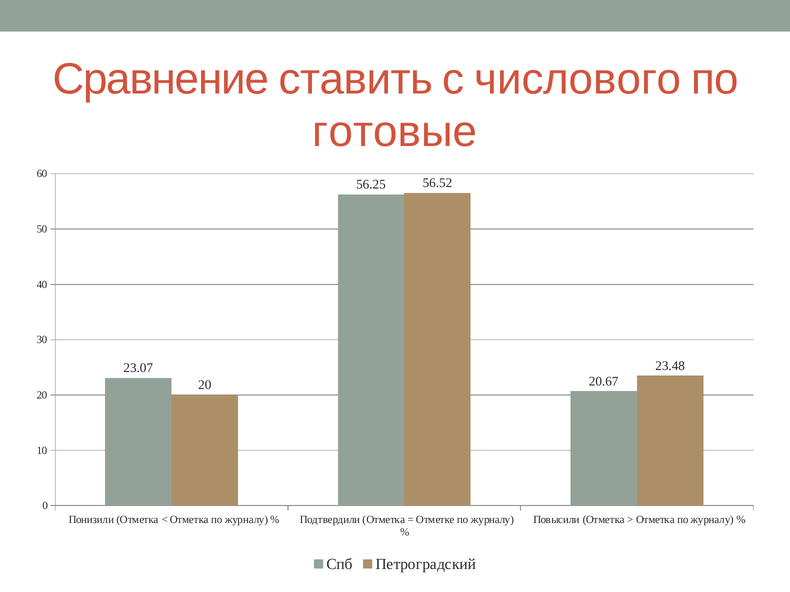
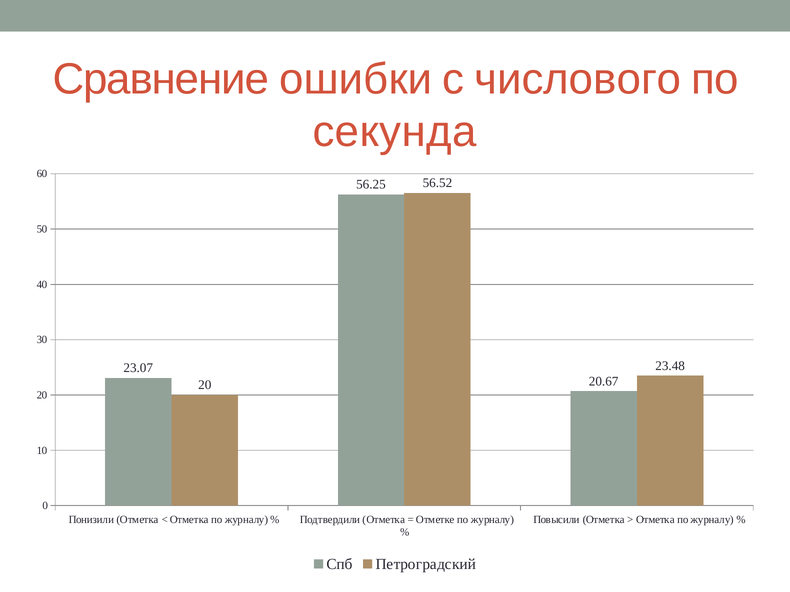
ставить: ставить -> ошибки (356, 79)
готовые: готовые -> секунда (395, 132)
